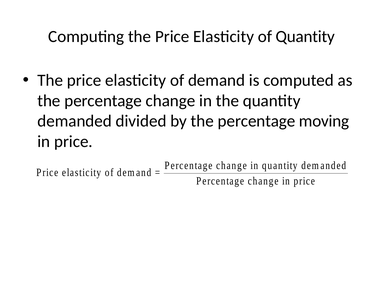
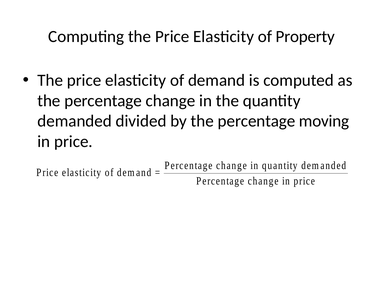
of Quantity: Quantity -> Property (305, 37)
